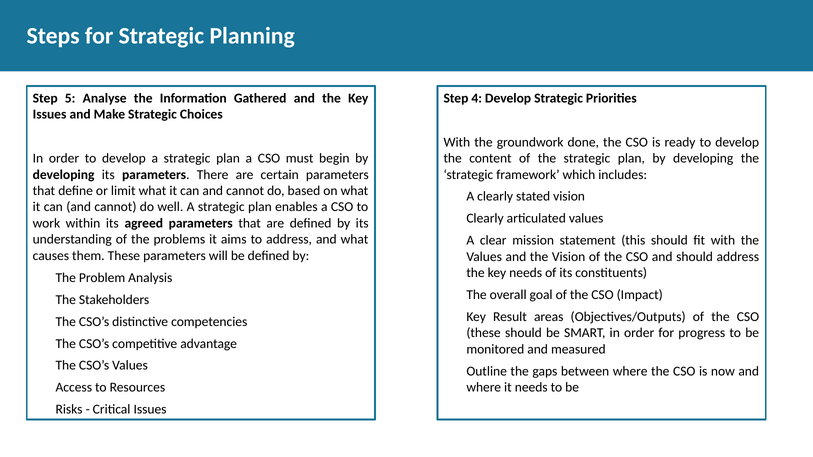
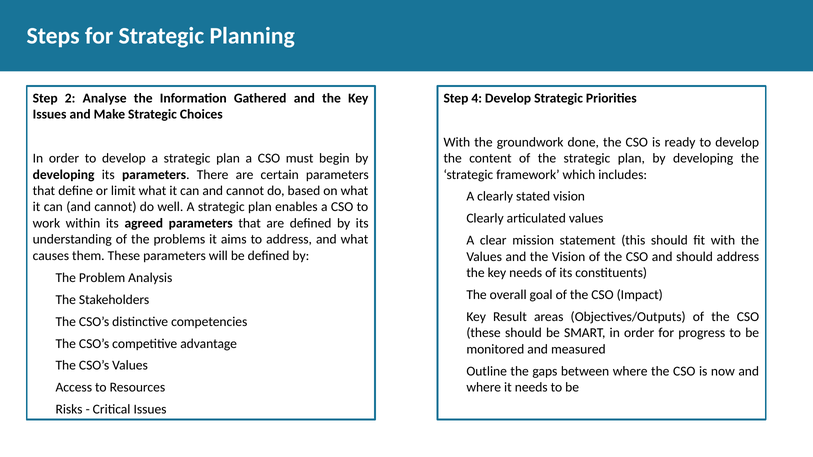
5: 5 -> 2 (70, 98)
